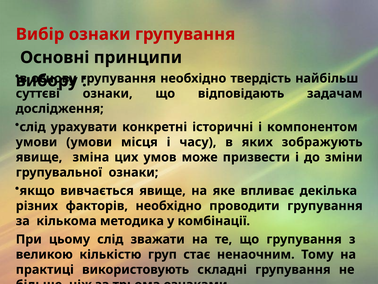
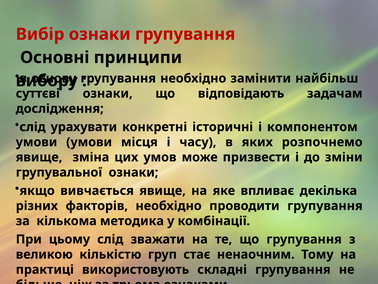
твердість: твердість -> замінити (261, 78)
зображують: зображують -> розпочнемо (322, 142)
